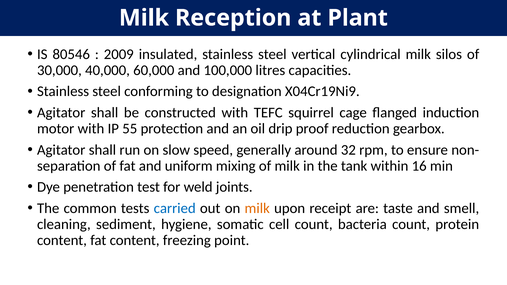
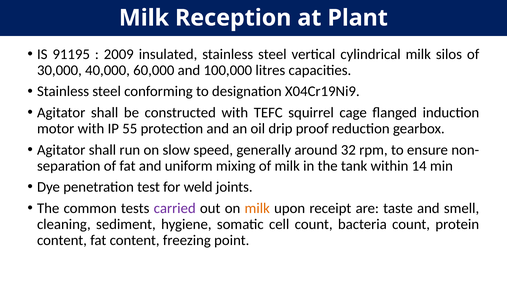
80546: 80546 -> 91195 (71, 54)
16: 16 -> 14 (419, 166)
carried colour: blue -> purple (175, 208)
